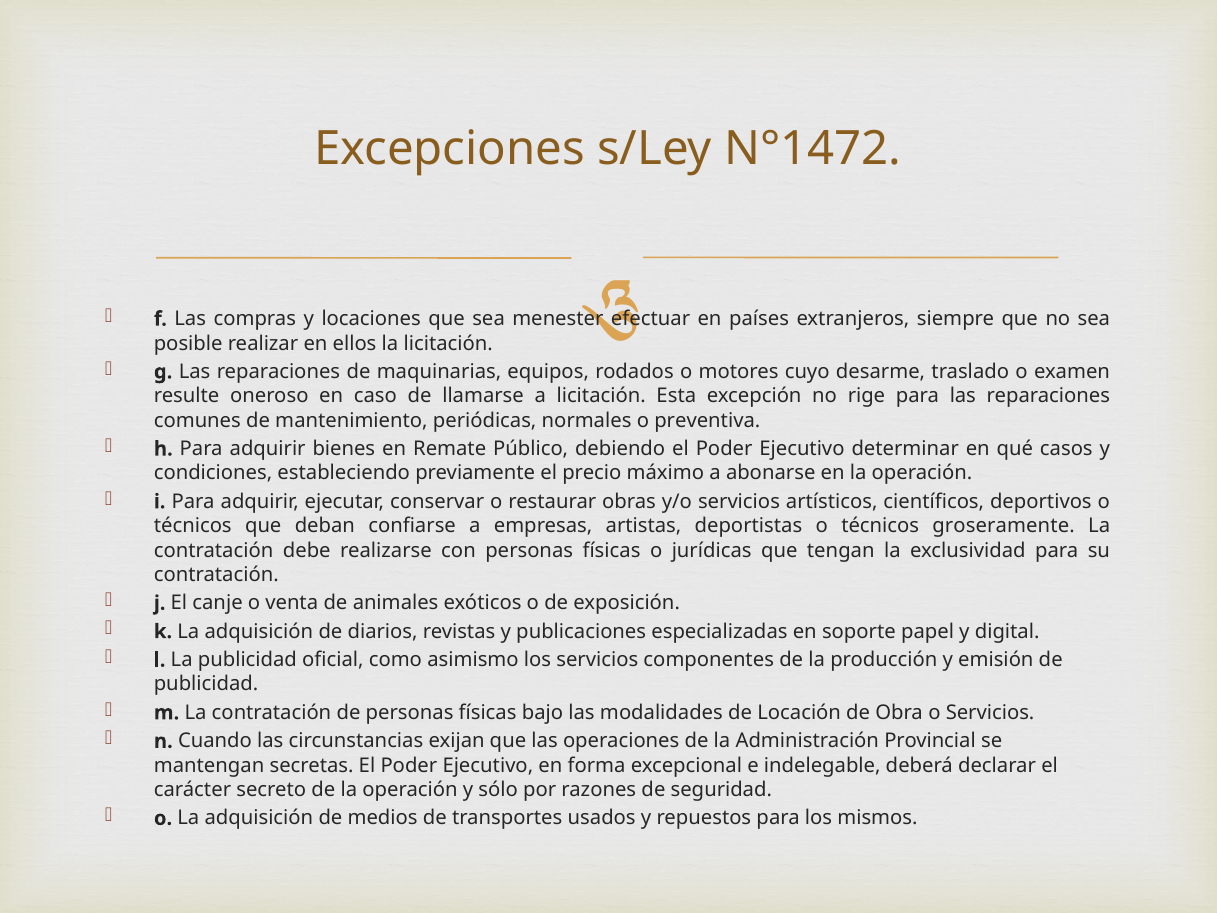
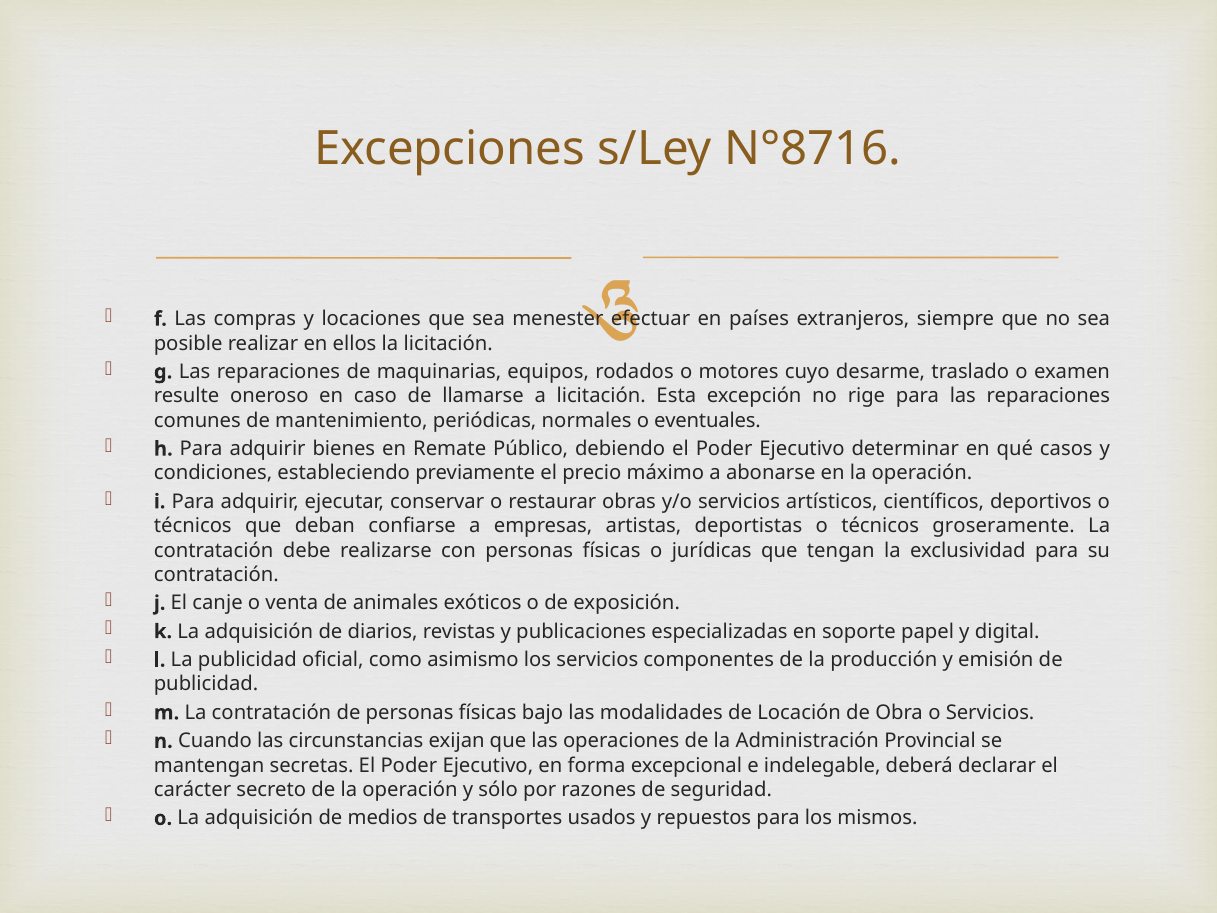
N°1472: N°1472 -> N°8716 (813, 149)
preventiva: preventiva -> eventuales (707, 420)
